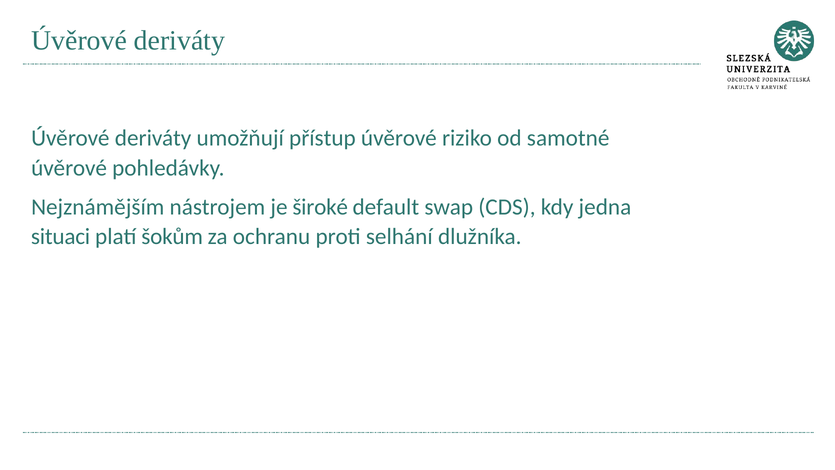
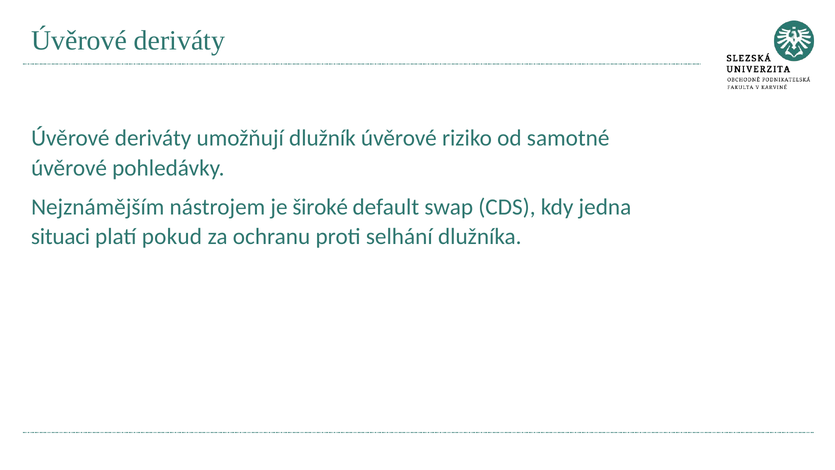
přístup: přístup -> dlužník (322, 138)
šokům: šokům -> pokud (172, 237)
